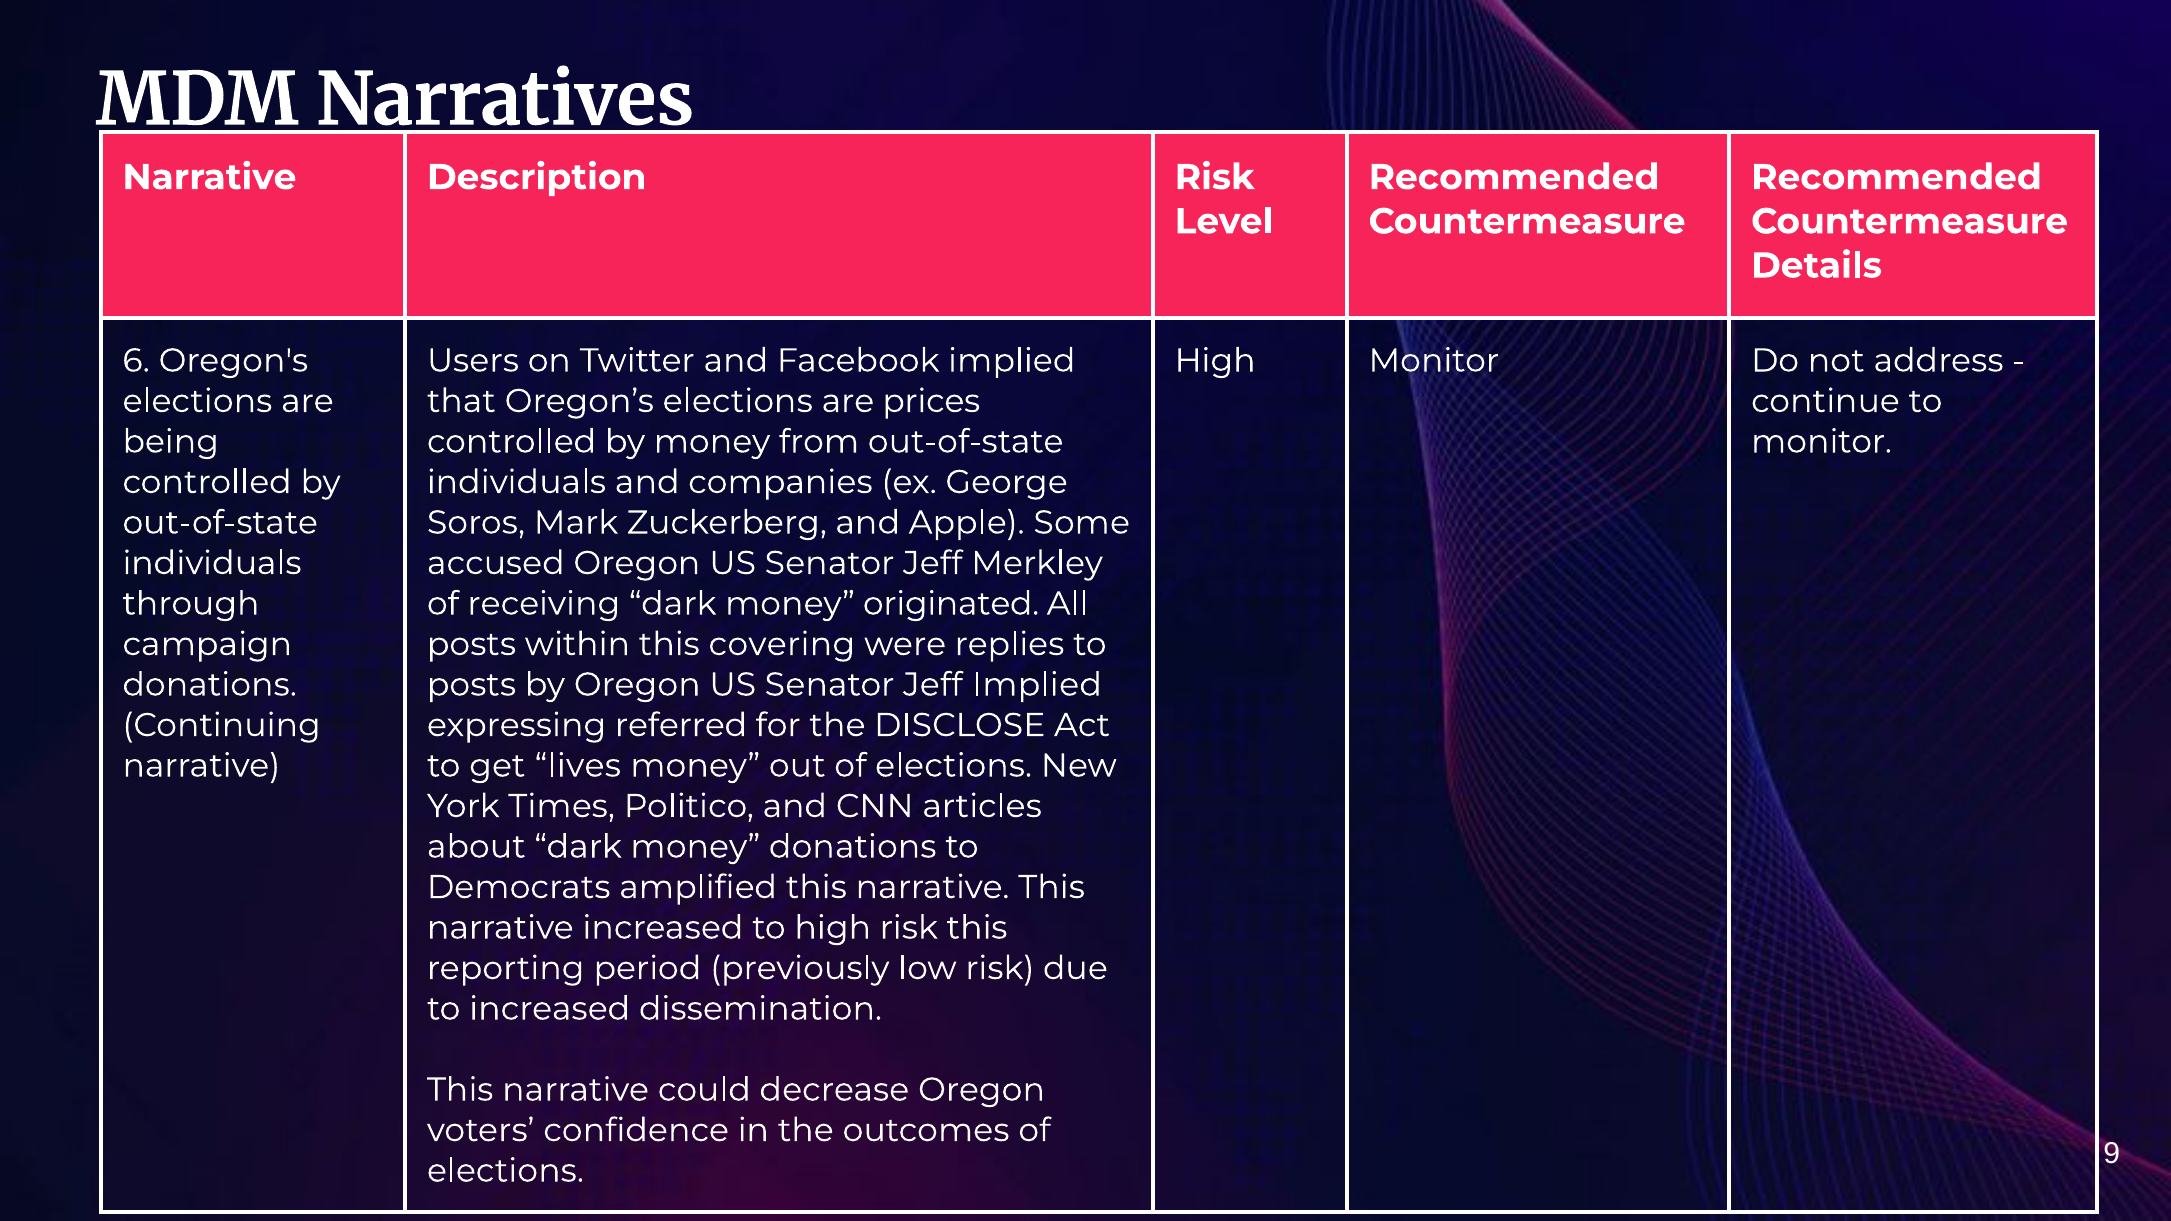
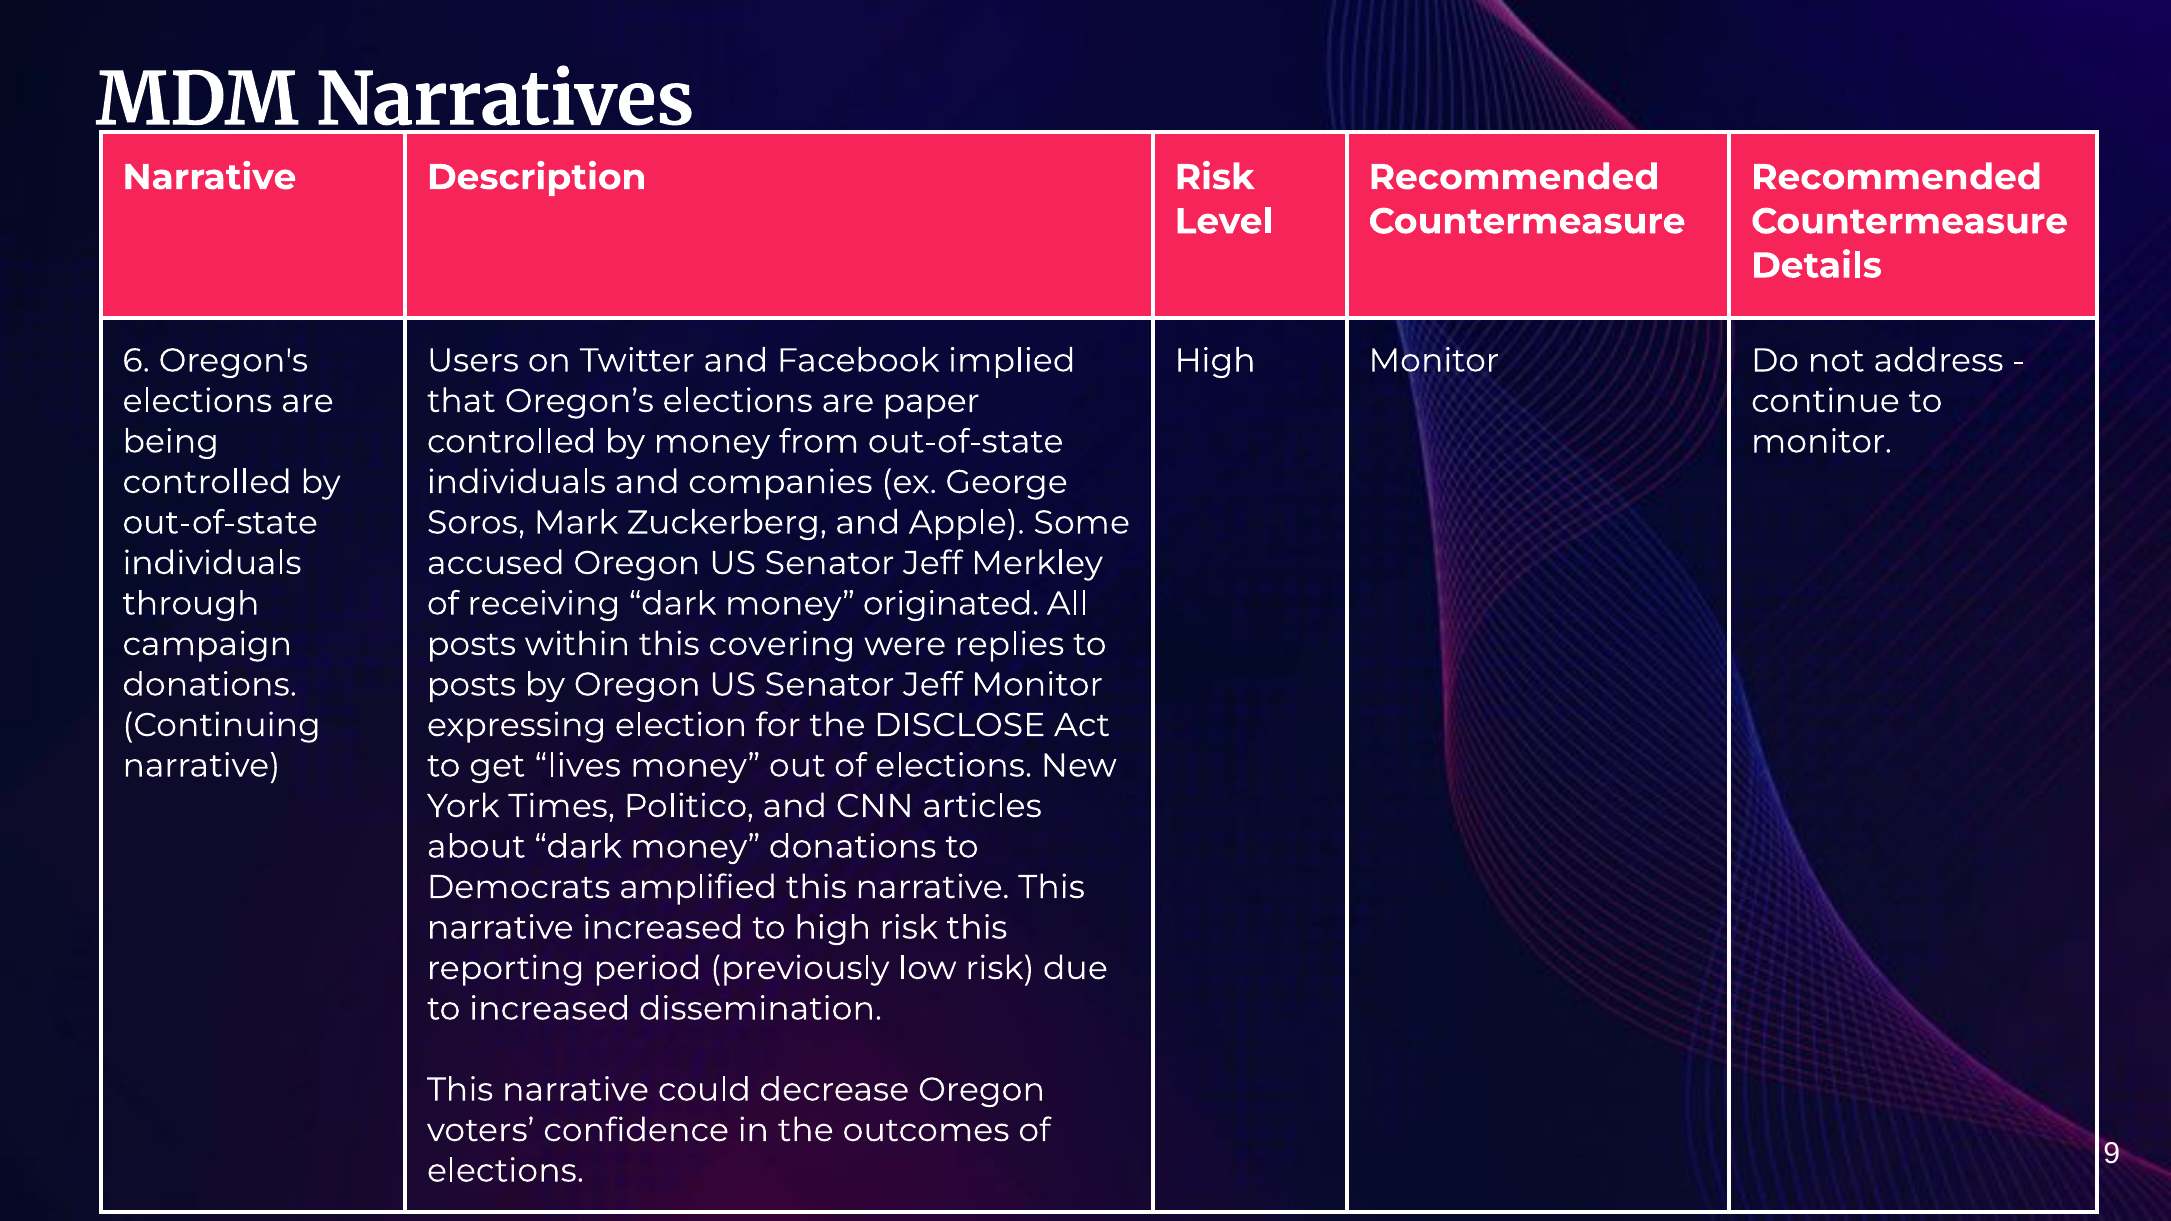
prices: prices -> paper (931, 401)
Jeff Implied: Implied -> Monitor (1037, 685)
referred: referred -> election (681, 725)
